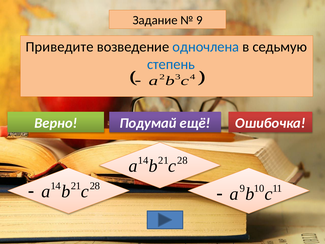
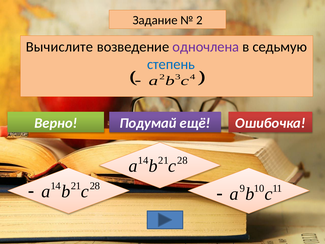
9: 9 -> 2 (199, 20)
Приведите: Приведите -> Вычислите (60, 47)
одночлена colour: blue -> purple (206, 47)
